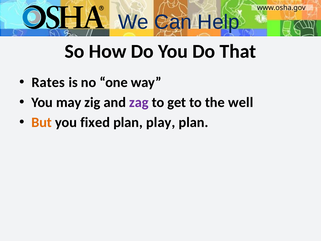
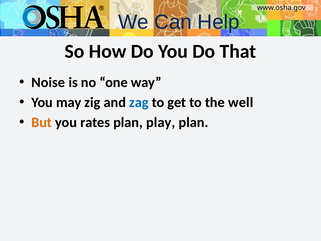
Rates: Rates -> Noise (48, 82)
zag colour: purple -> blue (139, 102)
fixed: fixed -> rates (95, 122)
